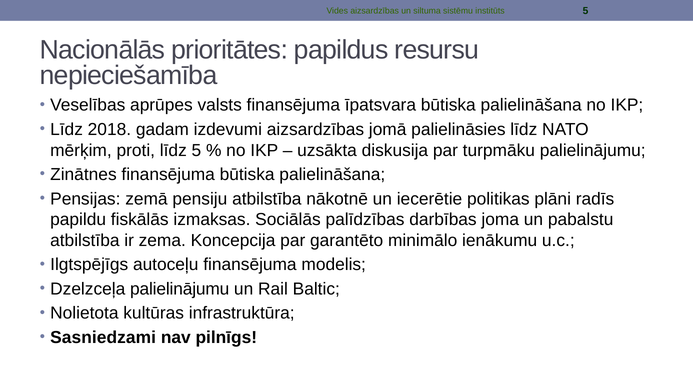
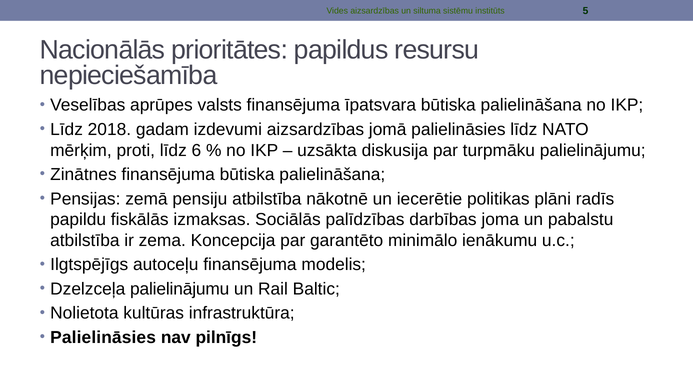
līdz 5: 5 -> 6 (196, 150)
Sasniedzami: Sasniedzami -> Palielināsies (103, 337)
